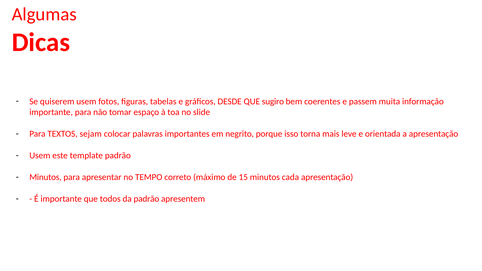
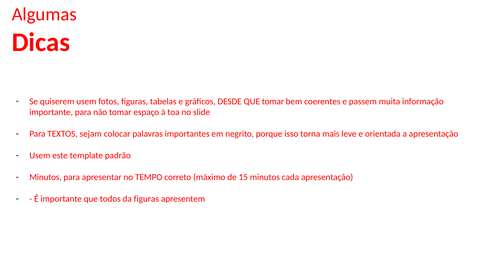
QUE sugiro: sugiro -> tomar (273, 101)
da padrão: padrão -> figuras (146, 199)
